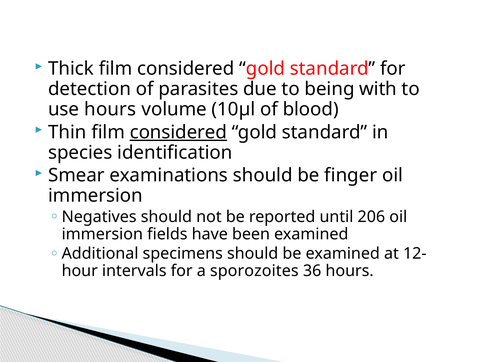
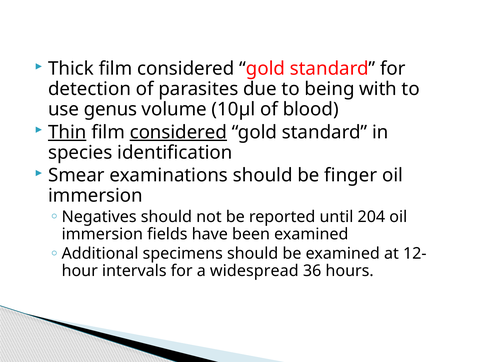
use hours: hours -> genus (110, 109)
Thin underline: none -> present (67, 132)
206: 206 -> 204 (371, 216)
sporozoites: sporozoites -> widespread (254, 271)
